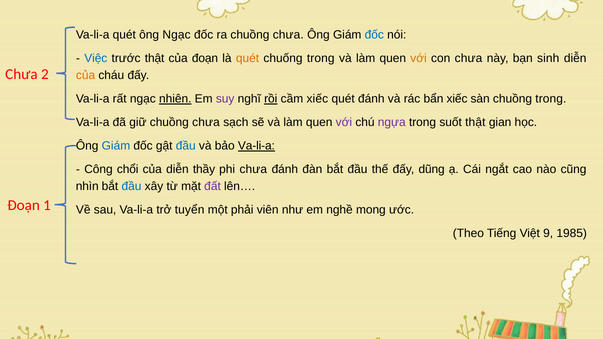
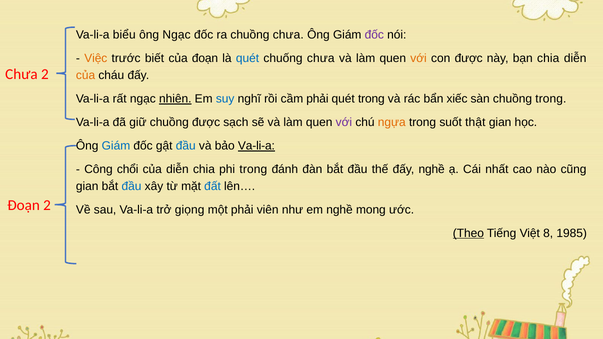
Va-li-a quét: quét -> biểu (124, 35)
đốc colour: blue -> purple (374, 35)
Việc colour: blue -> orange (96, 58)
trước thật: thật -> biết (155, 58)
quét colour: orange -> blue (248, 58)
chuống trong: trong -> chưa (321, 58)
con chưa: chưa -> được (469, 58)
bạn sinh: sinh -> chia (548, 58)
suy colour: purple -> blue (225, 99)
rồi underline: present -> none (271, 99)
cầm xiếc: xiếc -> phải (317, 99)
quét đánh: đánh -> trong (371, 99)
giữ chuồng chưa: chưa -> được (206, 122)
ngựa colour: purple -> orange (392, 122)
diễn thầy: thầy -> chia (204, 169)
phi chưa: chưa -> trong (253, 169)
đấy dũng: dũng -> nghề (432, 169)
ngắt: ngắt -> nhất (497, 169)
nhìn: nhìn -> gian (87, 186)
đất colour: purple -> blue (213, 186)
Đoạn 1: 1 -> 2 (47, 206)
tuyển: tuyển -> giọng (190, 210)
Theo underline: none -> present (468, 233)
9: 9 -> 8 (548, 233)
